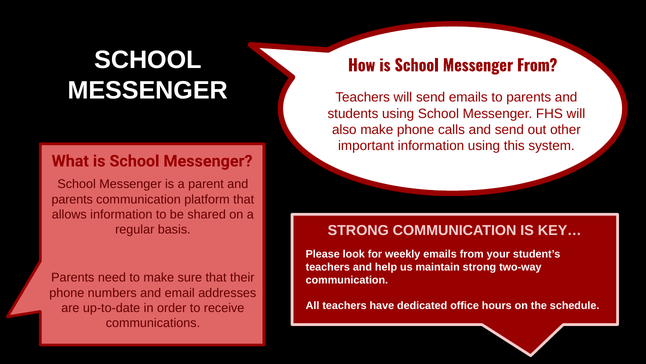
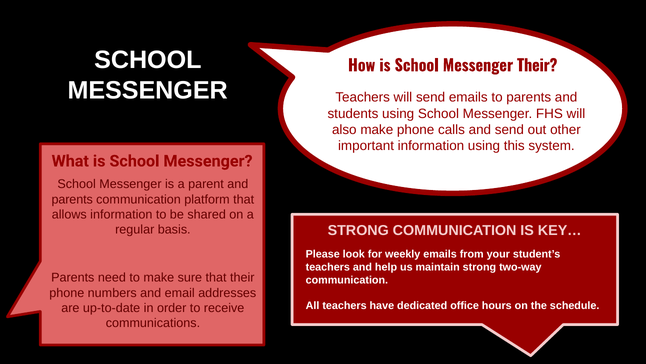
Messenger From: From -> Their (537, 66)
